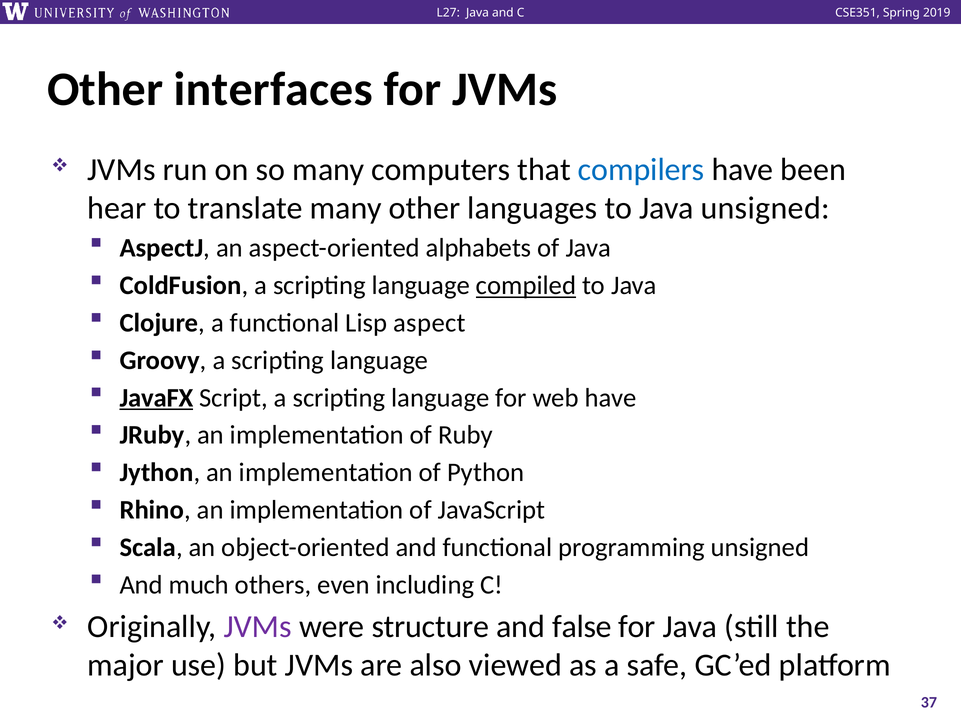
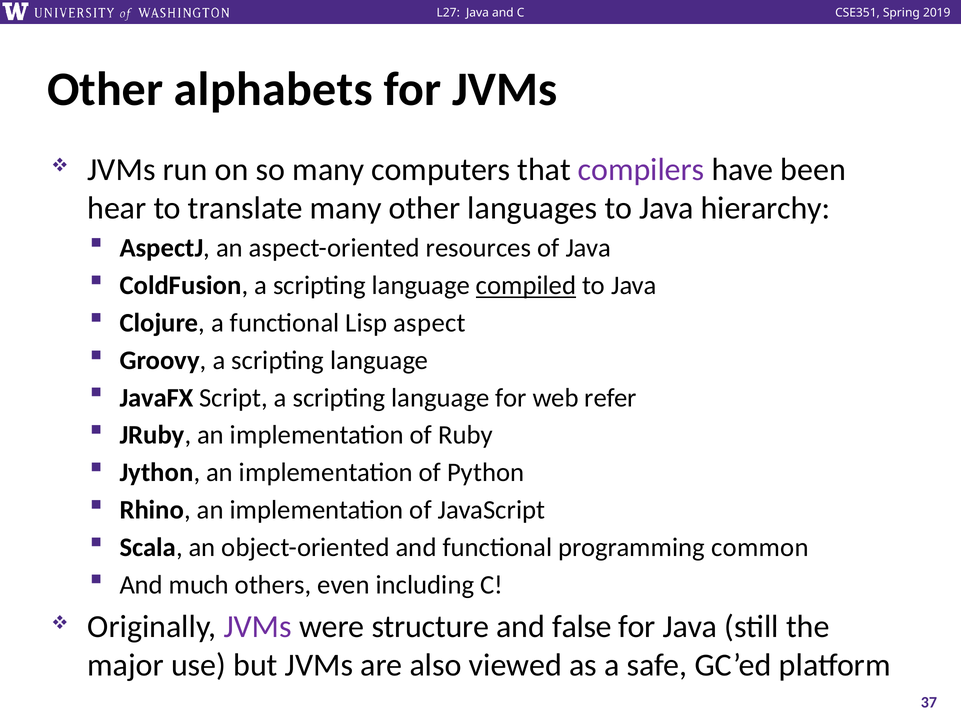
interfaces: interfaces -> alphabets (273, 89)
compilers colour: blue -> purple (641, 169)
Java unsigned: unsigned -> hierarchy (765, 208)
alphabets: alphabets -> resources (479, 248)
JavaFX underline: present -> none (156, 398)
web have: have -> refer (611, 398)
programming unsigned: unsigned -> common (760, 547)
